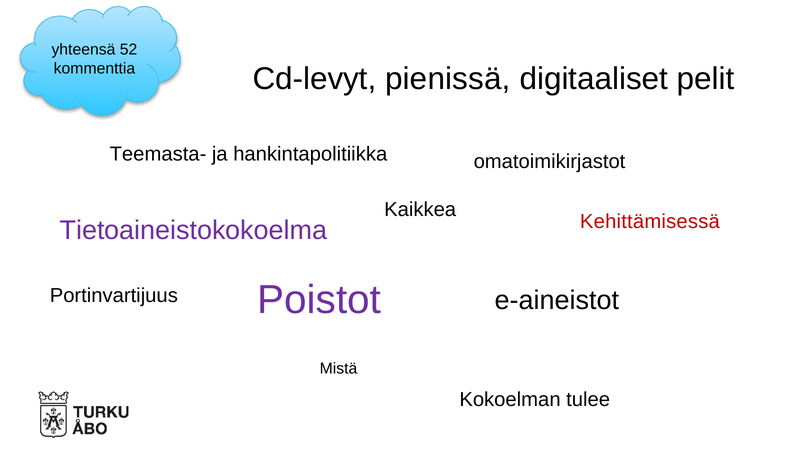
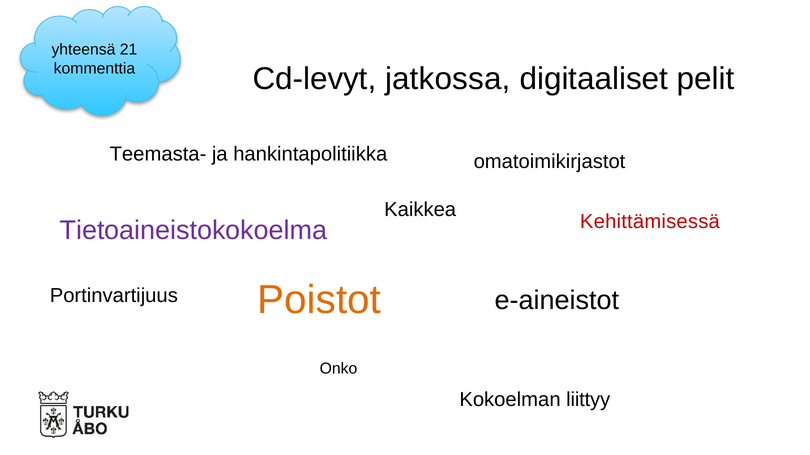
52: 52 -> 21 (129, 50)
pienissä: pienissä -> jatkossa (448, 79)
Poistot colour: purple -> orange (319, 301)
Mistä: Mistä -> Onko (338, 369)
tulee: tulee -> liittyy (588, 400)
